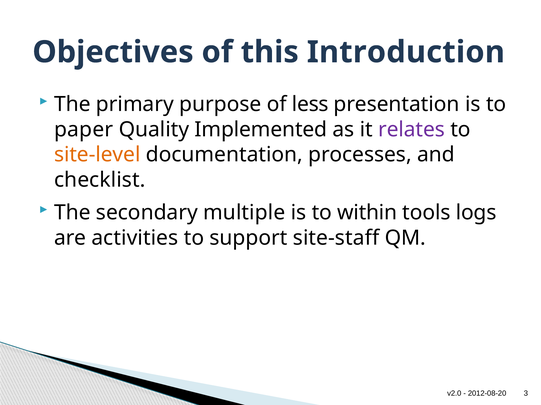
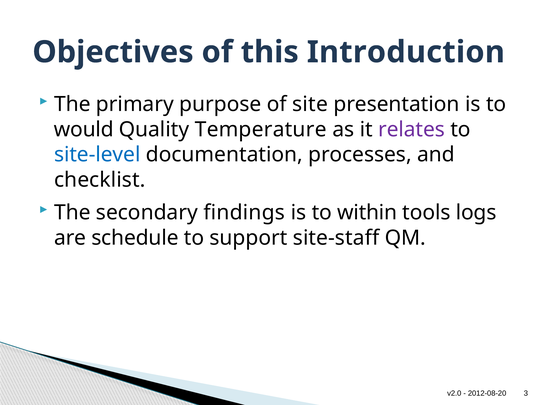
less: less -> site (310, 104)
paper: paper -> would (84, 130)
Implemented: Implemented -> Temperature (261, 130)
site-level colour: orange -> blue (97, 155)
multiple: multiple -> findings (244, 213)
activities: activities -> schedule (135, 238)
